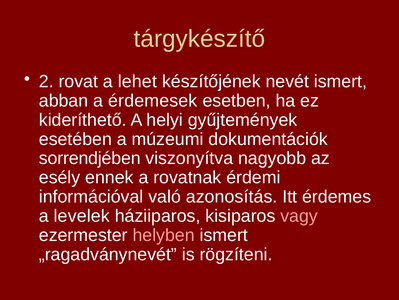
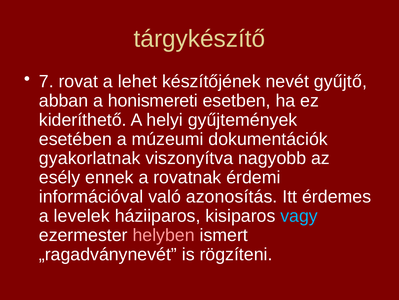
2: 2 -> 7 (46, 81)
nevét ismert: ismert -> gyűjtő (340, 81)
érdemesek: érdemesek -> honismereti (153, 100)
sorrendjében: sorrendjében -> gyakorlatnak (90, 158)
vagy colour: pink -> light blue (299, 215)
